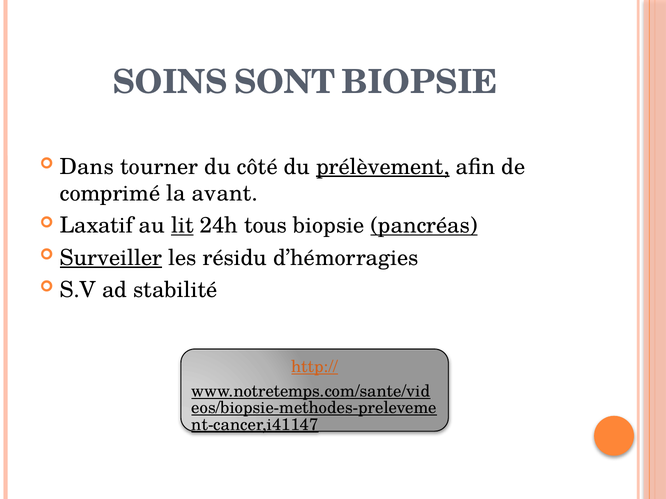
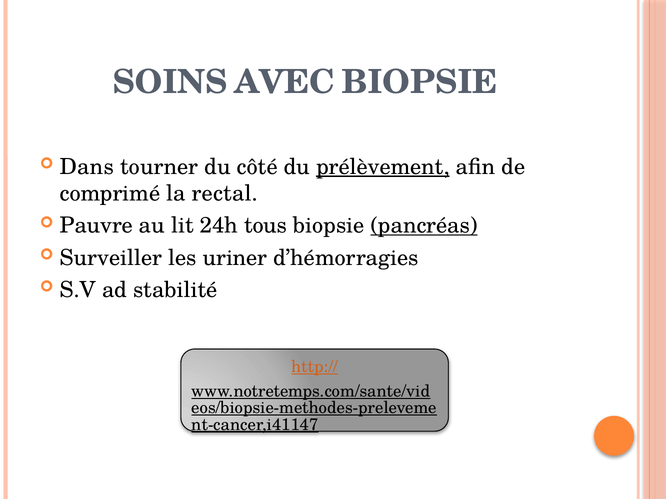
SONT: SONT -> AVEC (285, 82)
avant: avant -> rectal (225, 194)
Laxatif: Laxatif -> Pauvre (96, 226)
lit underline: present -> none (182, 226)
Surveiller underline: present -> none (111, 258)
résidu: résidu -> uriner (235, 258)
